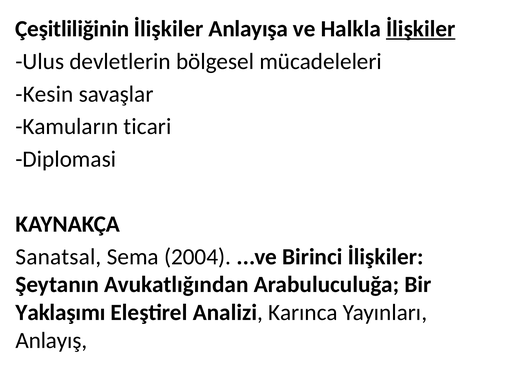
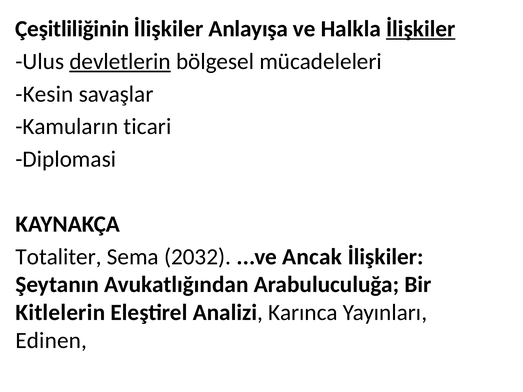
devletlerin underline: none -> present (120, 62)
Sanatsal: Sanatsal -> Totaliter (59, 257)
2004: 2004 -> 2032 (198, 257)
Birinci: Birinci -> Ancak (312, 257)
Yaklaşımı: Yaklaşımı -> Kitlelerin (60, 313)
Anlayış: Anlayış -> Edinen (51, 341)
